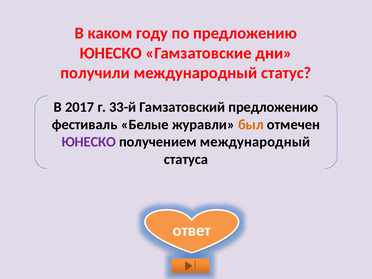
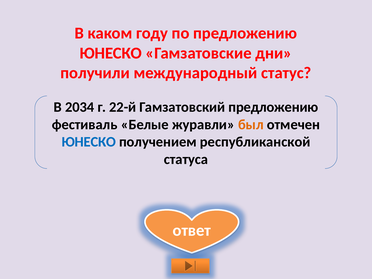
2017: 2017 -> 2034 (80, 107)
33-й: 33-й -> 22-й (123, 107)
ЮНЕСКО colour: purple -> blue (89, 142)
получением международный: международный -> республиканской (255, 142)
